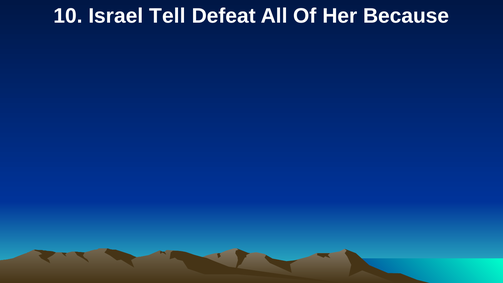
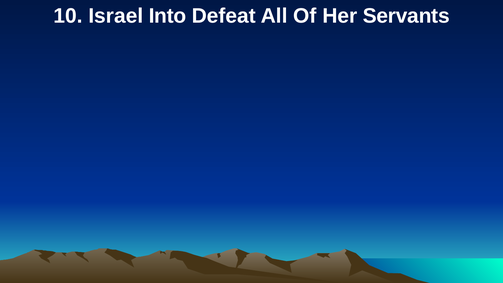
Tell: Tell -> Into (168, 16)
Because: Because -> Servants (406, 16)
